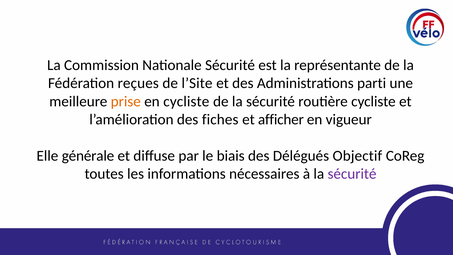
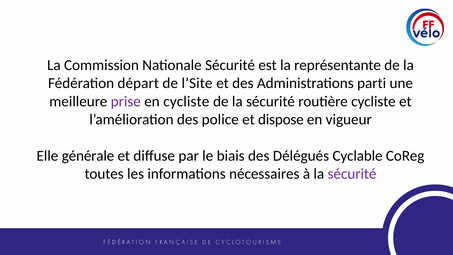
reçues: reçues -> départ (138, 83)
prise colour: orange -> purple (126, 101)
fiches: fiches -> police (220, 119)
afficher: afficher -> dispose (281, 119)
Objectif: Objectif -> Cyclable (358, 156)
